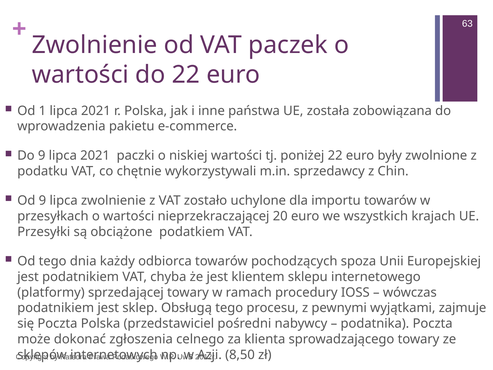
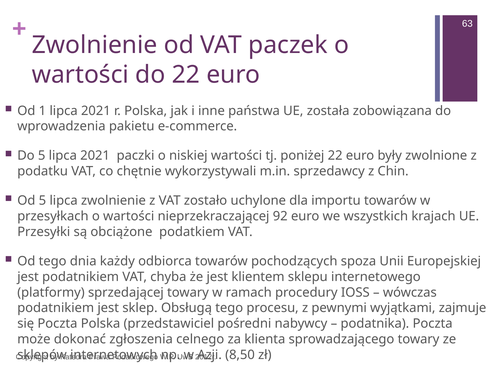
Do 9: 9 -> 5 (42, 156)
Od 9: 9 -> 5 (42, 200)
20: 20 -> 92 (280, 216)
